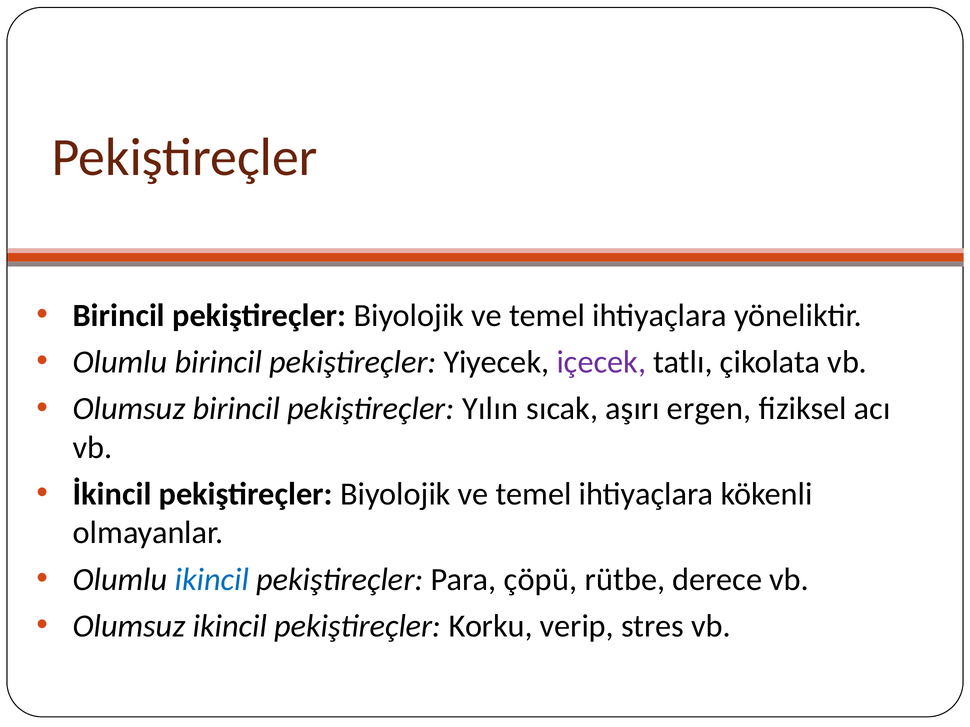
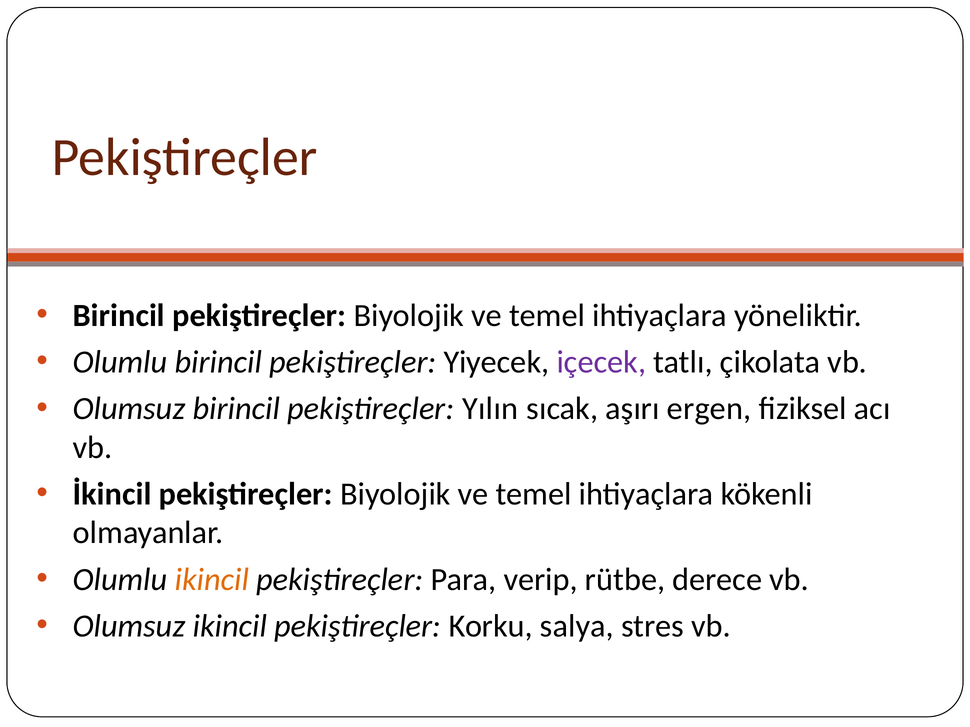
ikincil colour: blue -> orange (212, 580)
çöpü: çöpü -> verip (541, 580)
verip: verip -> salya (577, 626)
